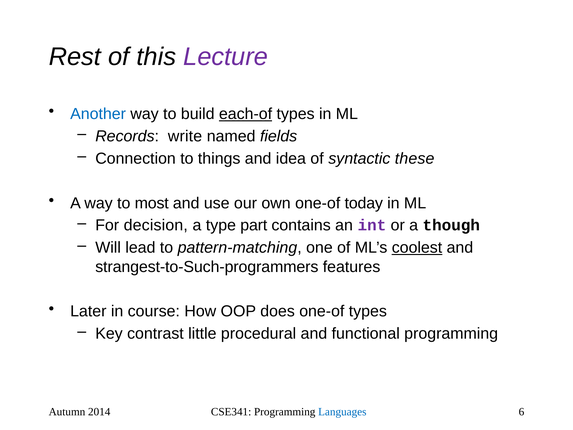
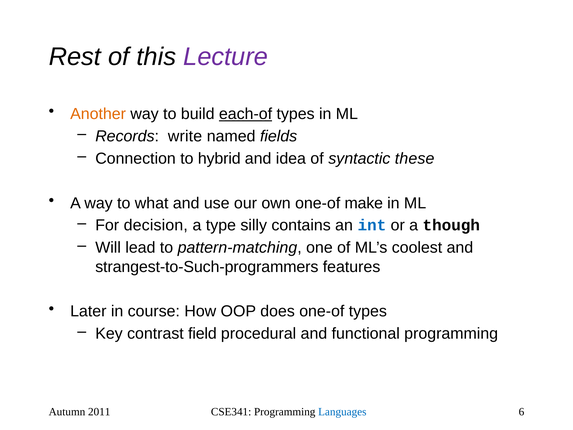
Another colour: blue -> orange (98, 114)
things: things -> hybrid (219, 158)
most: most -> what (152, 203)
today: today -> make (364, 203)
part: part -> silly (254, 225)
int colour: purple -> blue (372, 225)
coolest underline: present -> none (417, 248)
little: little -> field (202, 334)
2014: 2014 -> 2011 (99, 411)
